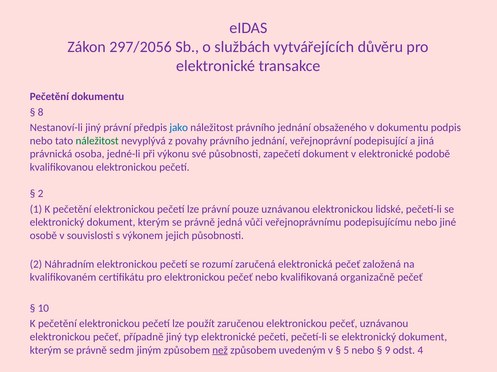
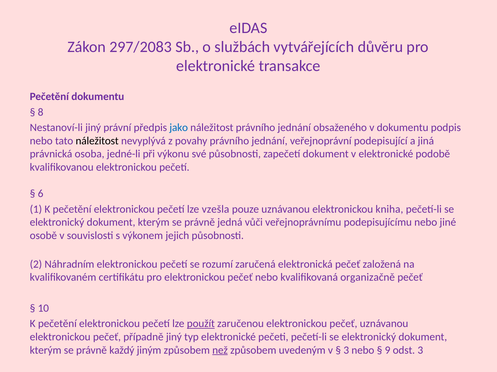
297/2056: 297/2056 -> 297/2083 (141, 47)
náležitost colour: green -> black (97, 141)
2: 2 -> 6 (41, 194)
lze právní: právní -> vzešla (216, 209)
lidské: lidské -> kniha (389, 209)
použít underline: none -> present (201, 324)
sedm: sedm -> každý (122, 351)
5: 5 -> 3 (346, 351)
odst 4: 4 -> 3 (420, 351)
